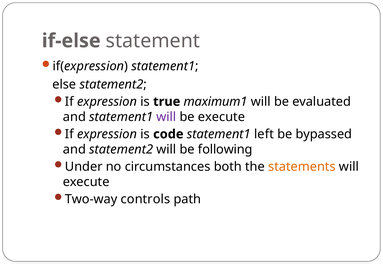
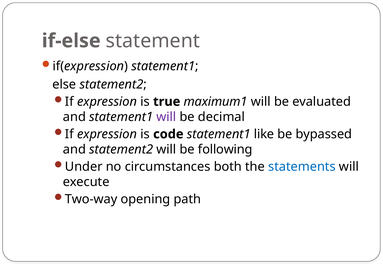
be execute: execute -> decimal (221, 117)
left: left -> like (264, 134)
statements colour: orange -> blue (302, 167)
controls: controls -> opening (145, 199)
